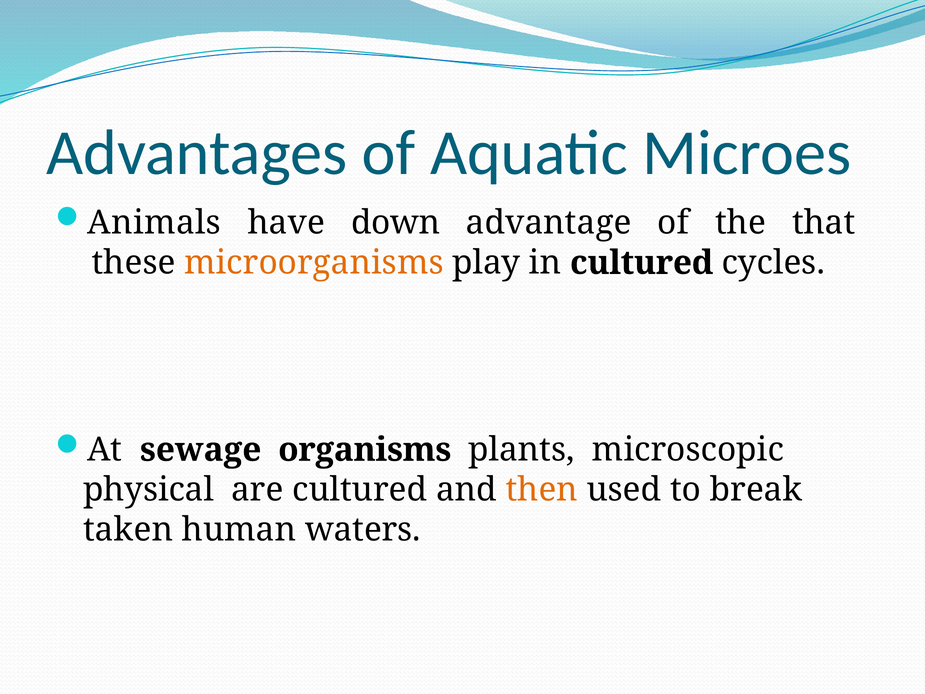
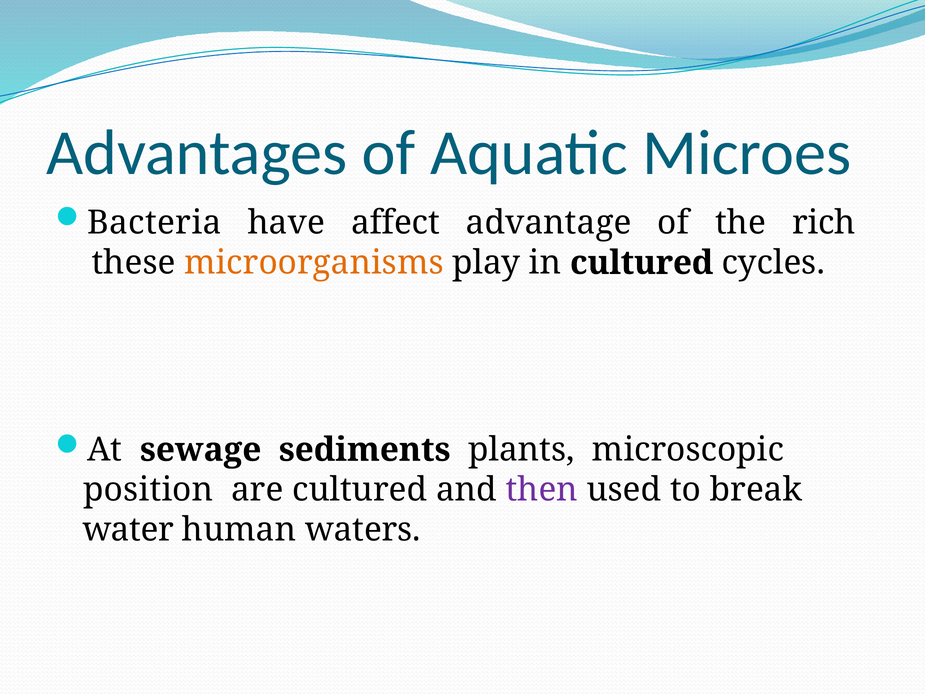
Animals: Animals -> Bacteria (154, 223)
down: down -> affect (396, 223)
that: that -> rich (824, 223)
organisms: organisms -> sediments (365, 450)
physical: physical -> position (148, 490)
then colour: orange -> purple (542, 490)
taken: taken -> water (128, 530)
